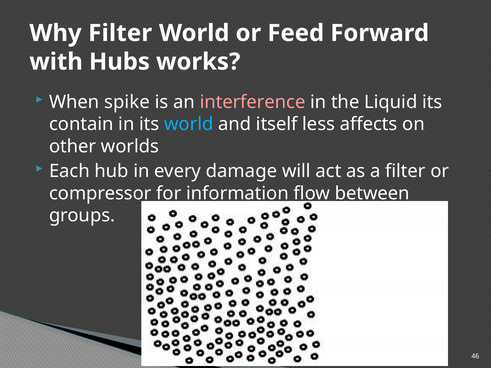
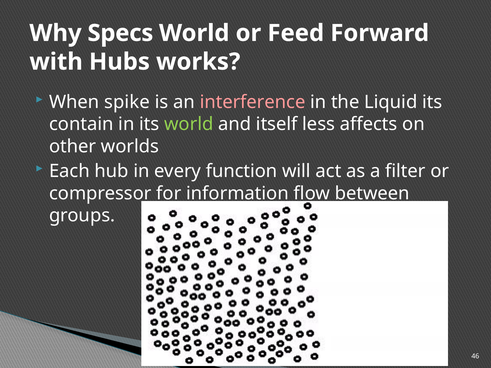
Why Filter: Filter -> Specs (120, 33)
world colour: light blue -> light green (189, 124)
damage: damage -> function (242, 171)
